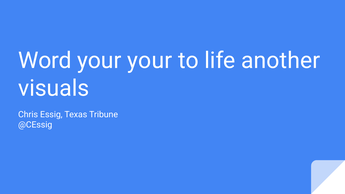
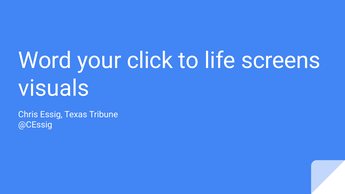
your your: your -> click (150, 61)
another: another -> screens (281, 61)
